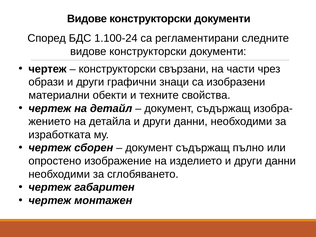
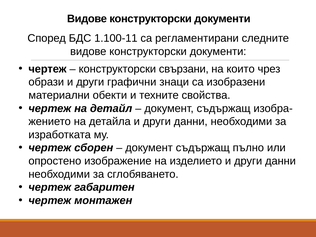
1.100-24: 1.100-24 -> 1.100-11 (116, 38)
части: части -> които (241, 69)
